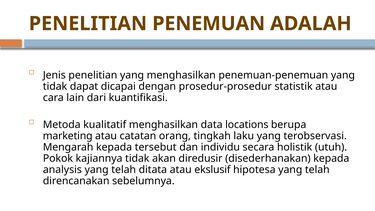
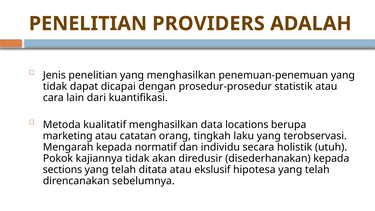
PENEMUAN: PENEMUAN -> PROVIDERS (209, 24)
tersebut: tersebut -> normatif (156, 147)
analysis: analysis -> sections (62, 170)
